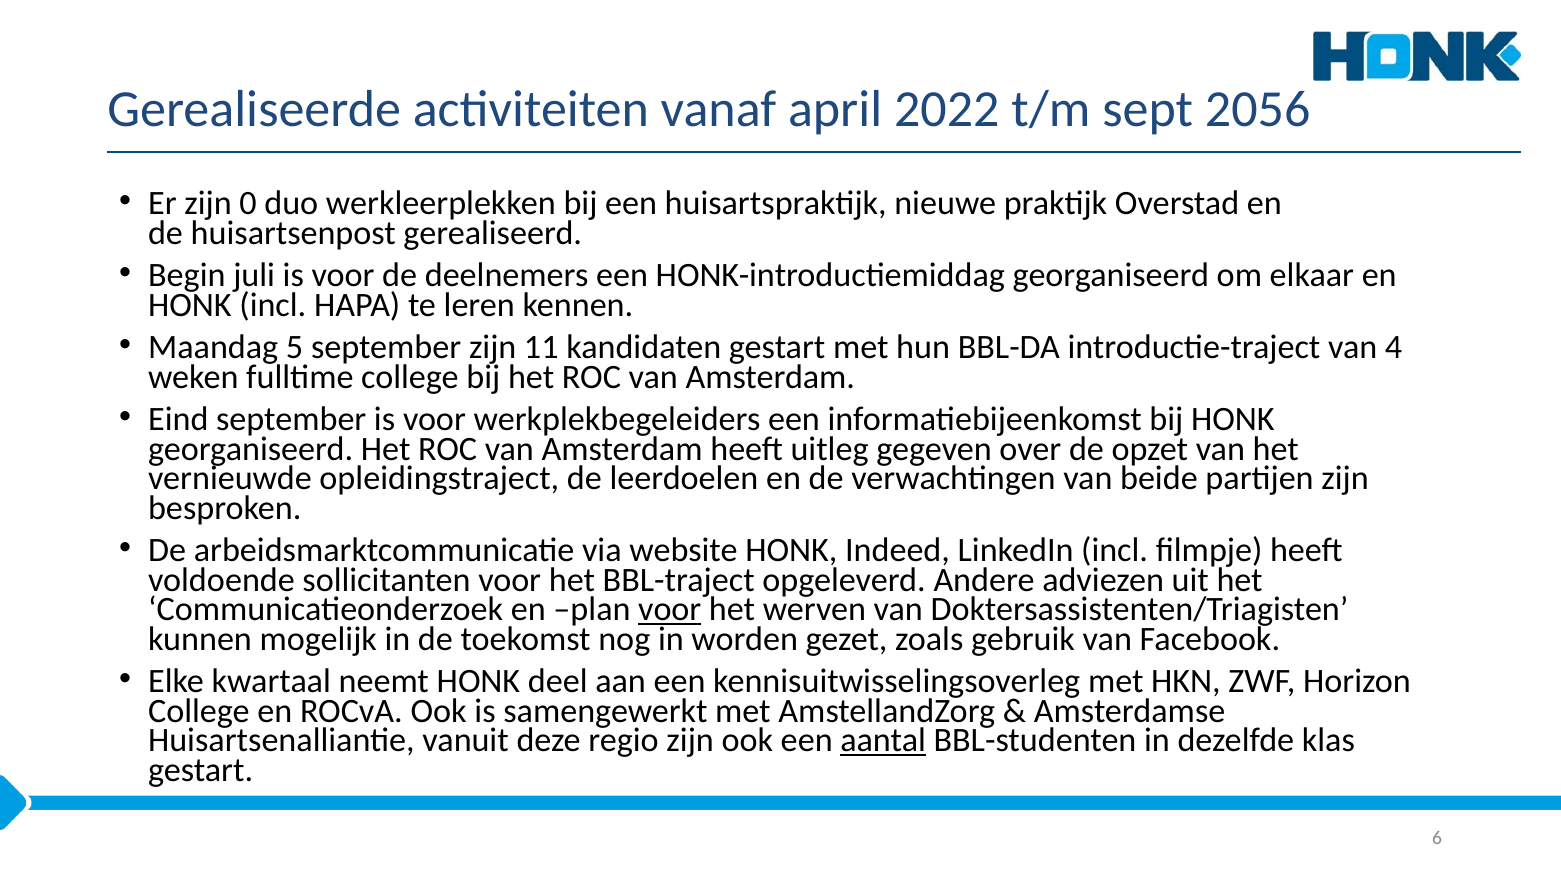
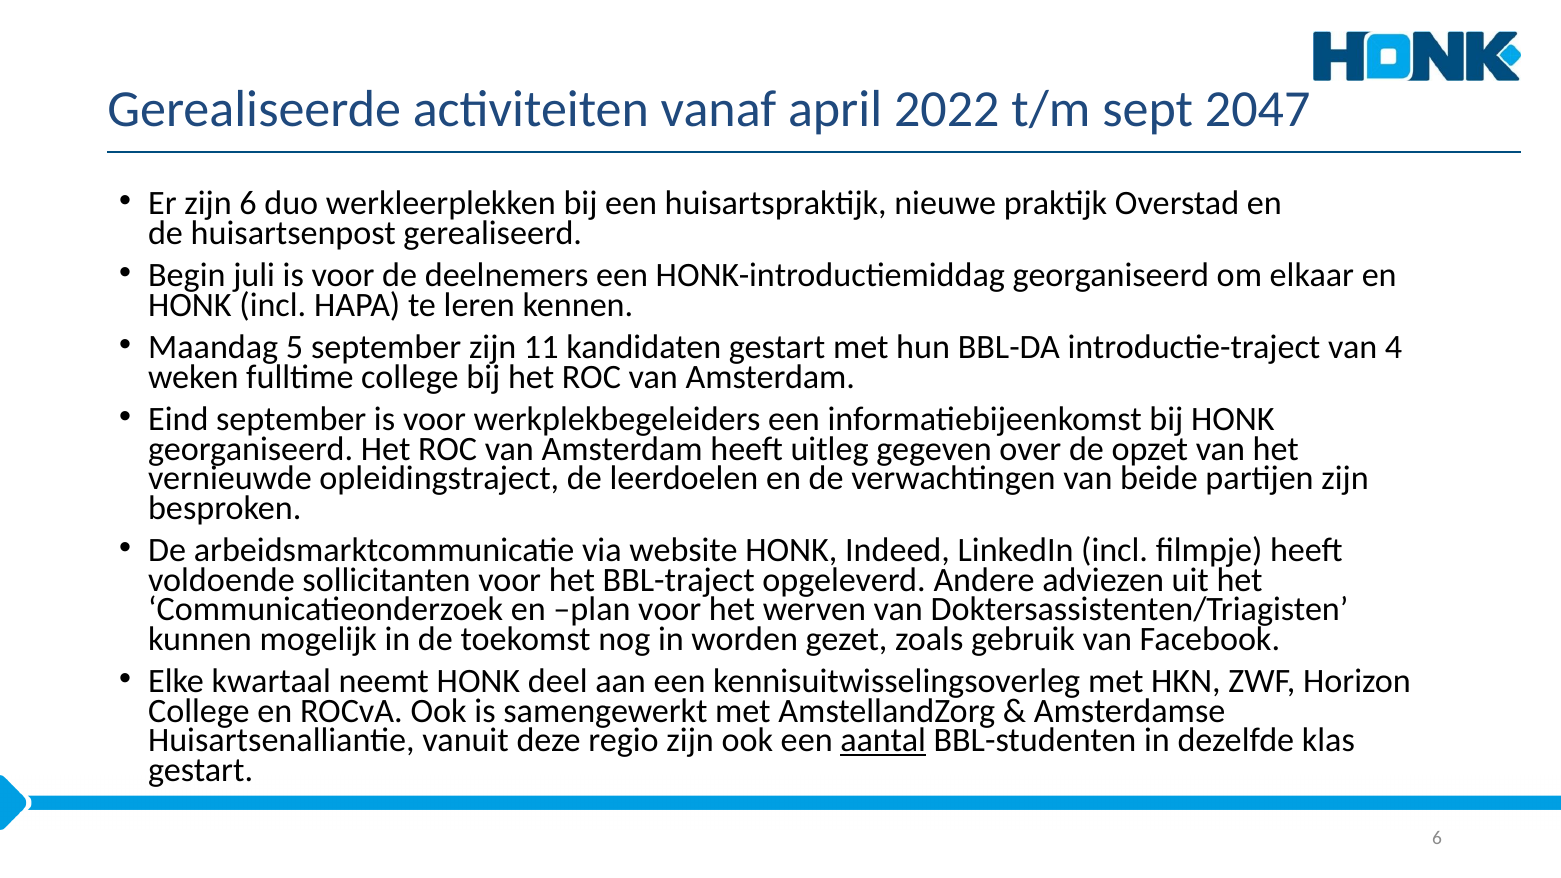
2056: 2056 -> 2047 (1258, 109)
zijn 0: 0 -> 6 (248, 203)
voor underline: present -> none (670, 609)
